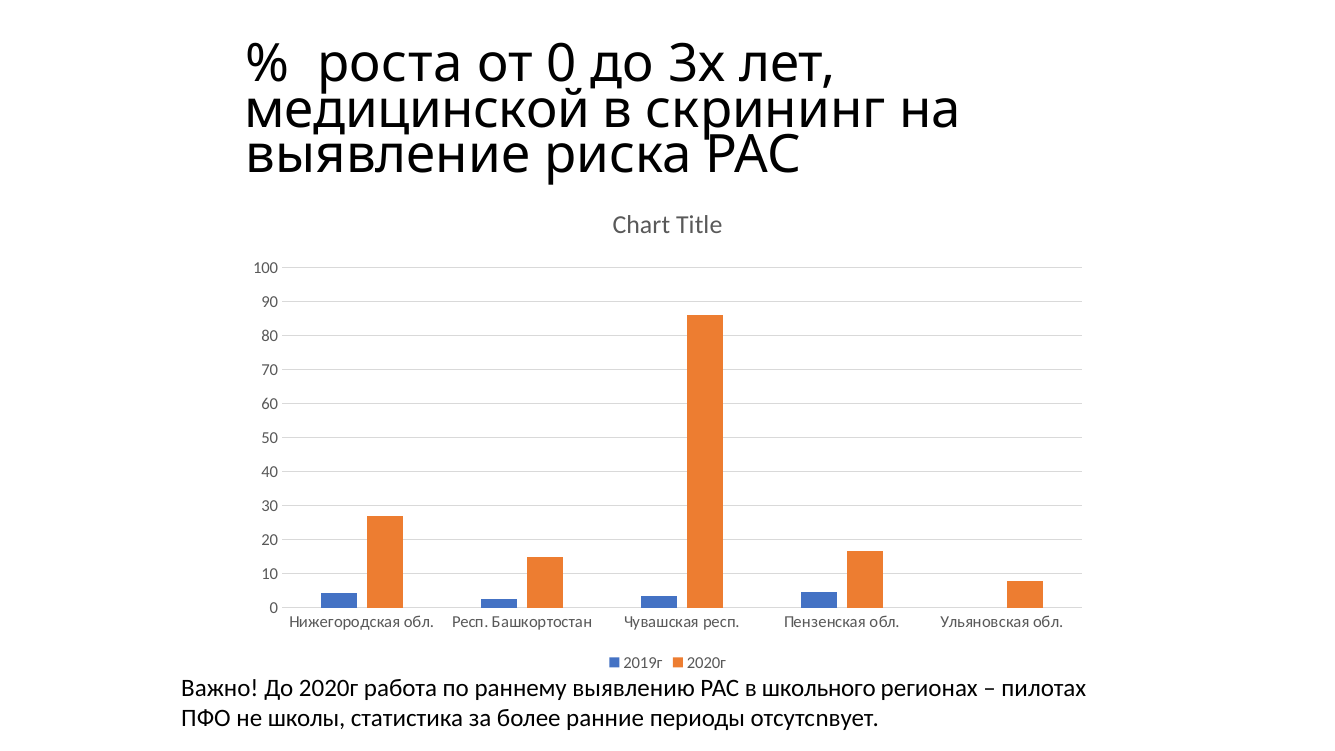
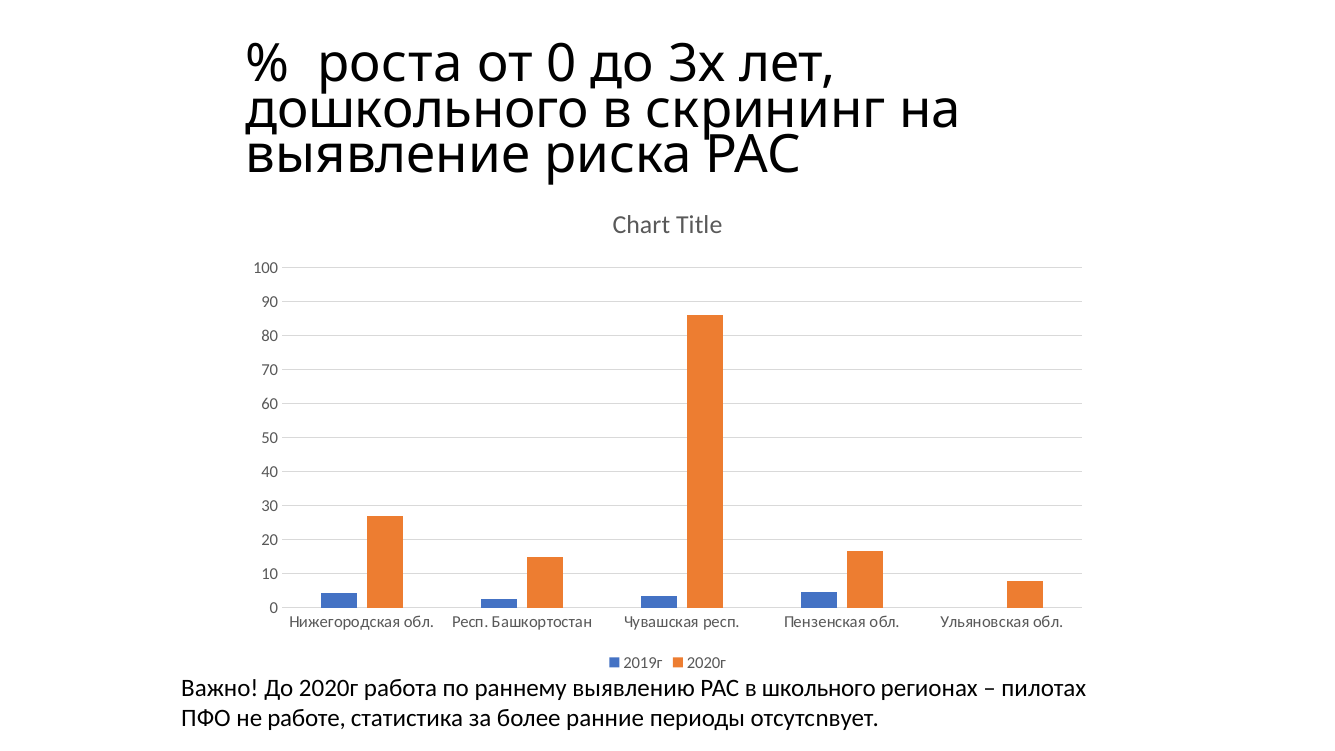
медицинской: медицинской -> дошкольного (417, 110)
школы: школы -> работе (307, 718)
